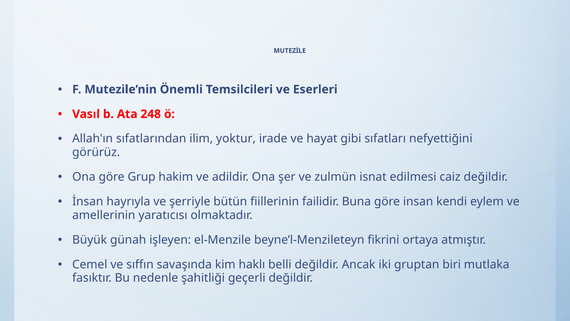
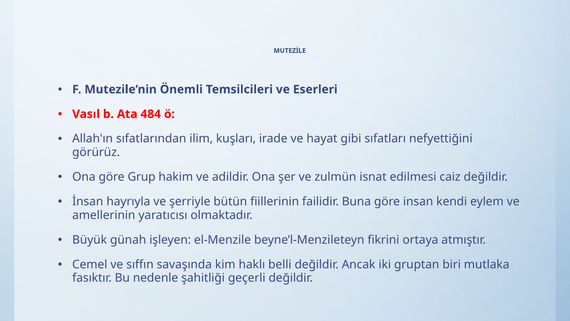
248: 248 -> 484 (151, 114)
yoktur: yoktur -> kuşları (236, 139)
